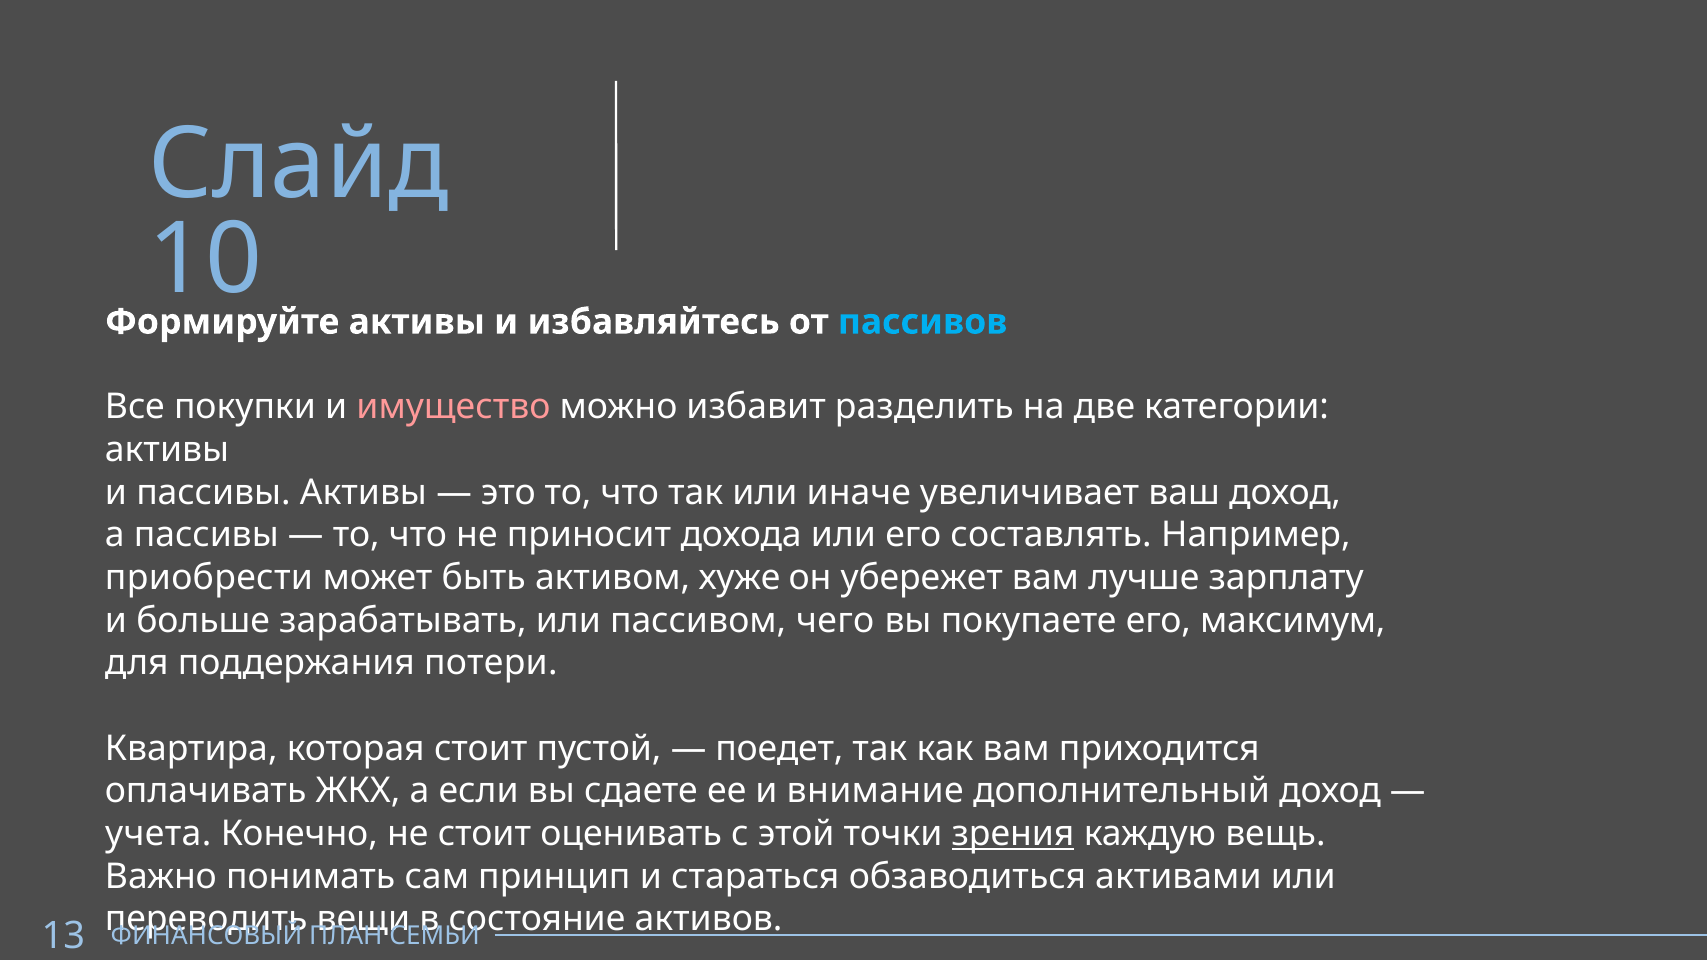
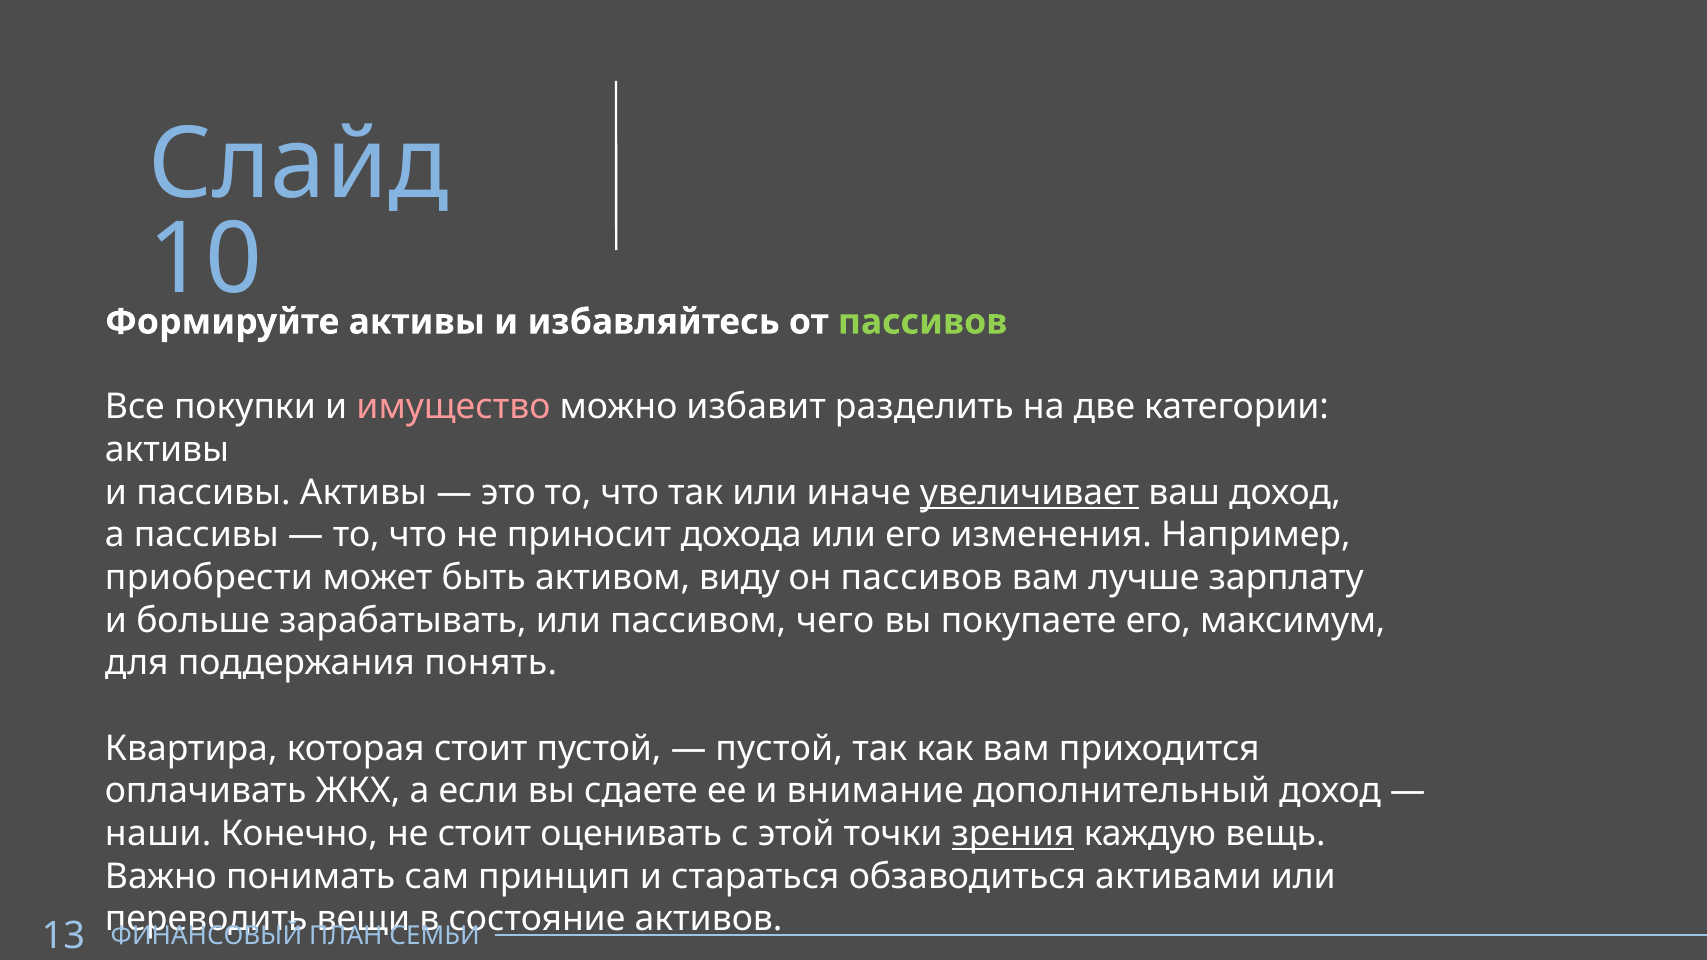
пассивов colour: light blue -> light green (923, 322)
увеличивает underline: none -> present (1030, 493)
составлять: составлять -> изменения (1051, 535)
хуже: хуже -> виду (740, 578)
он убережет: убережет -> пассивов (922, 578)
потери: потери -> понять (491, 663)
поедет: поедет -> пустой (779, 749)
учета: учета -> наши (158, 834)
